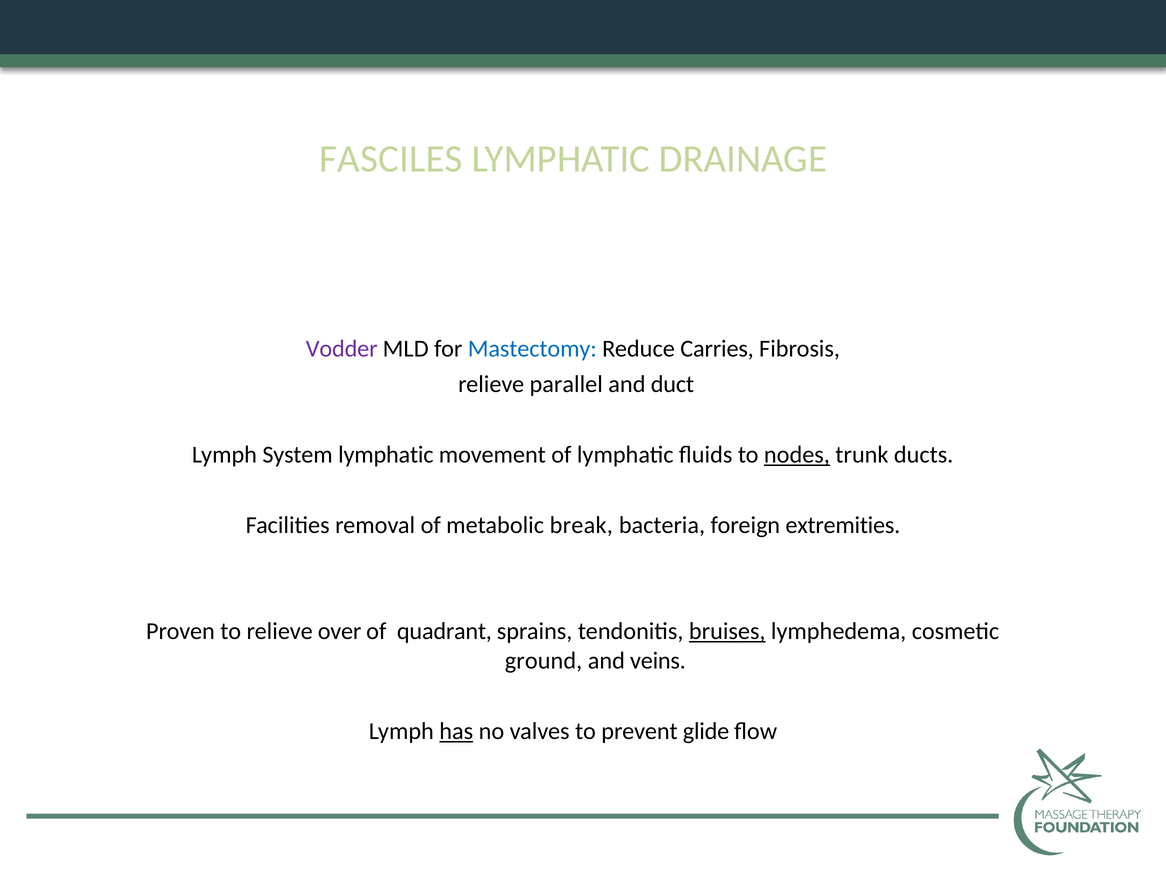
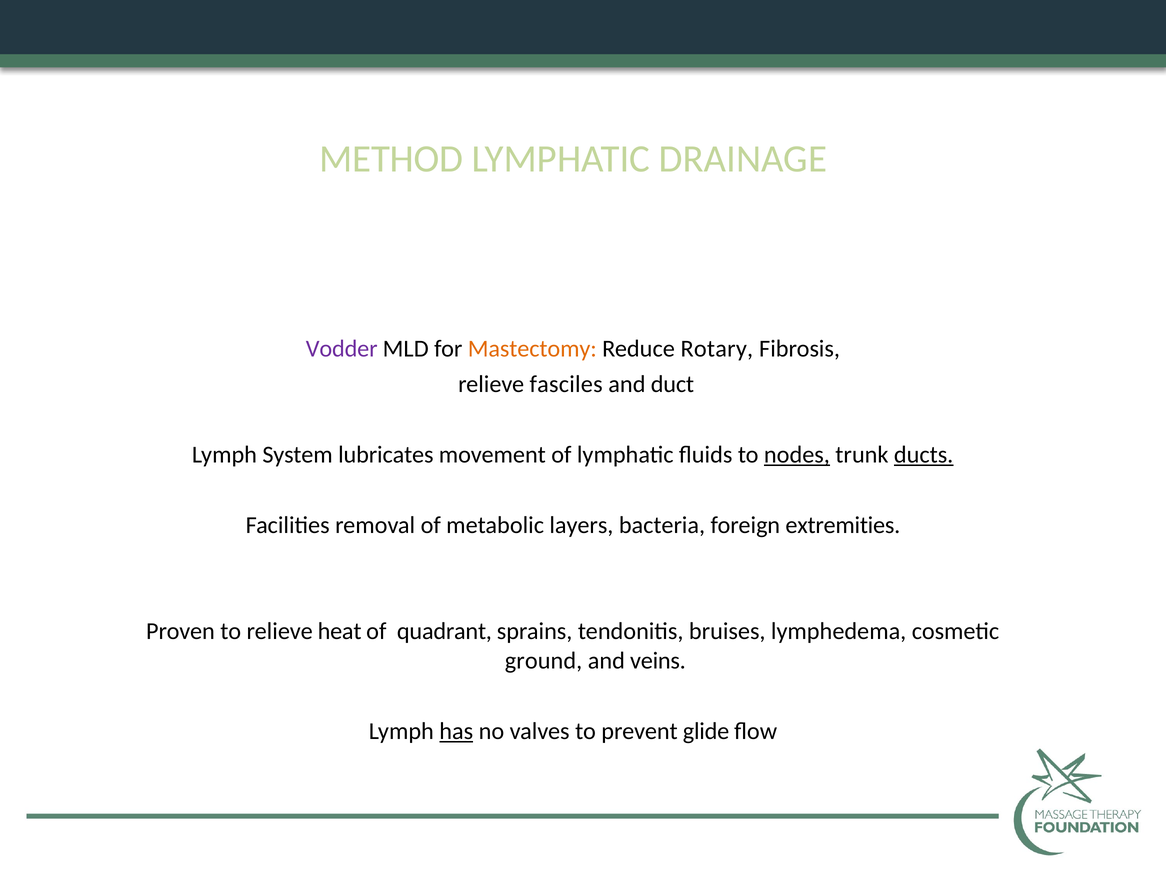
FASCILES: FASCILES -> METHOD (391, 159)
Mastectomy colour: blue -> orange (532, 349)
Carries: Carries -> Rotary (717, 349)
parallel: parallel -> fasciles (566, 384)
System lymphatic: lymphatic -> lubricates (386, 455)
ducts underline: none -> present (924, 455)
break: break -> layers (581, 525)
over: over -> heat (340, 631)
bruises underline: present -> none (727, 631)
